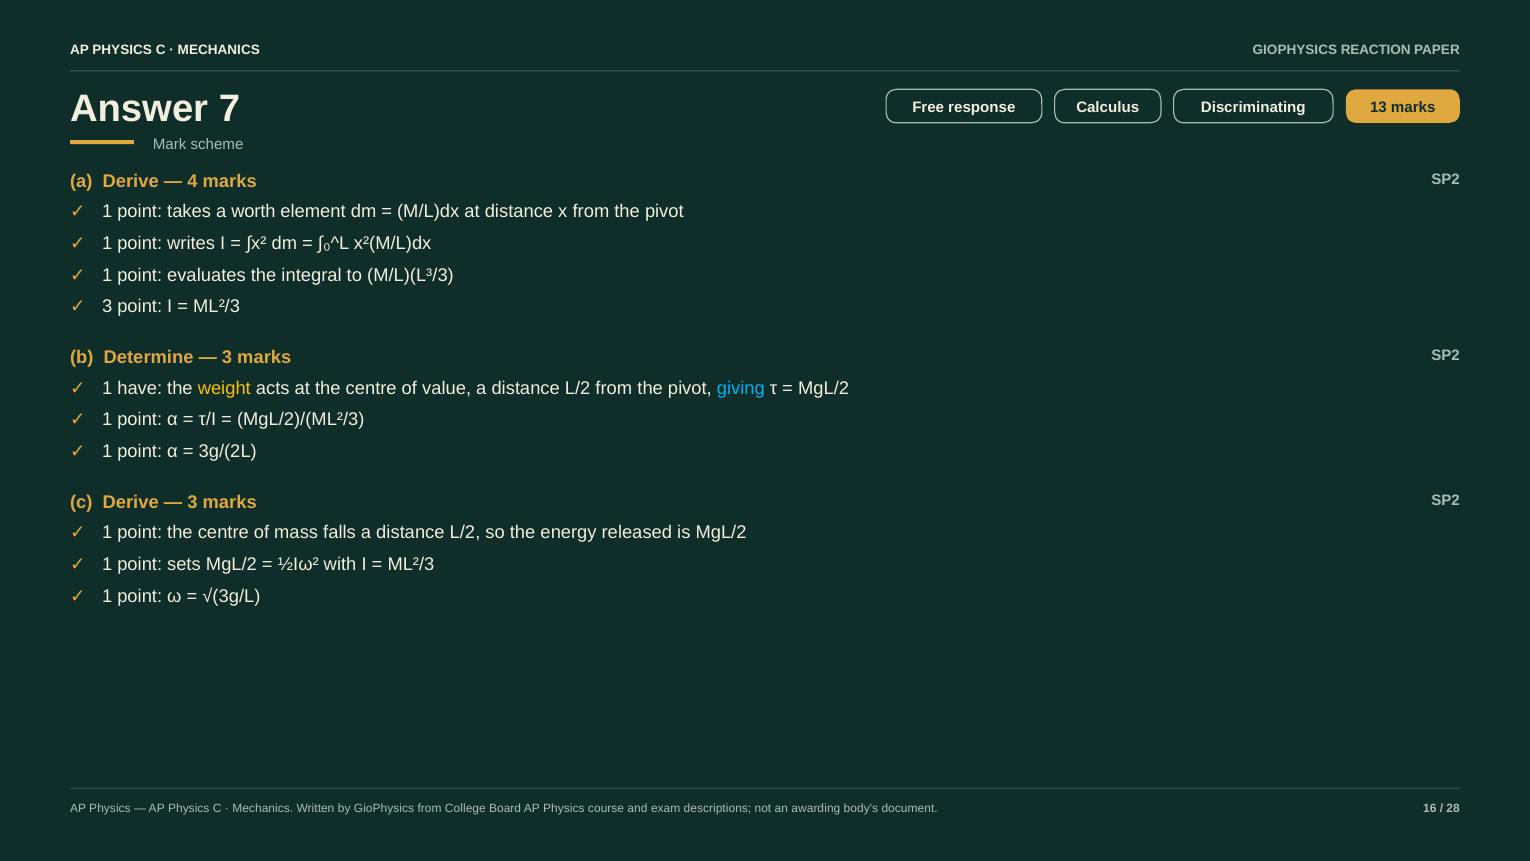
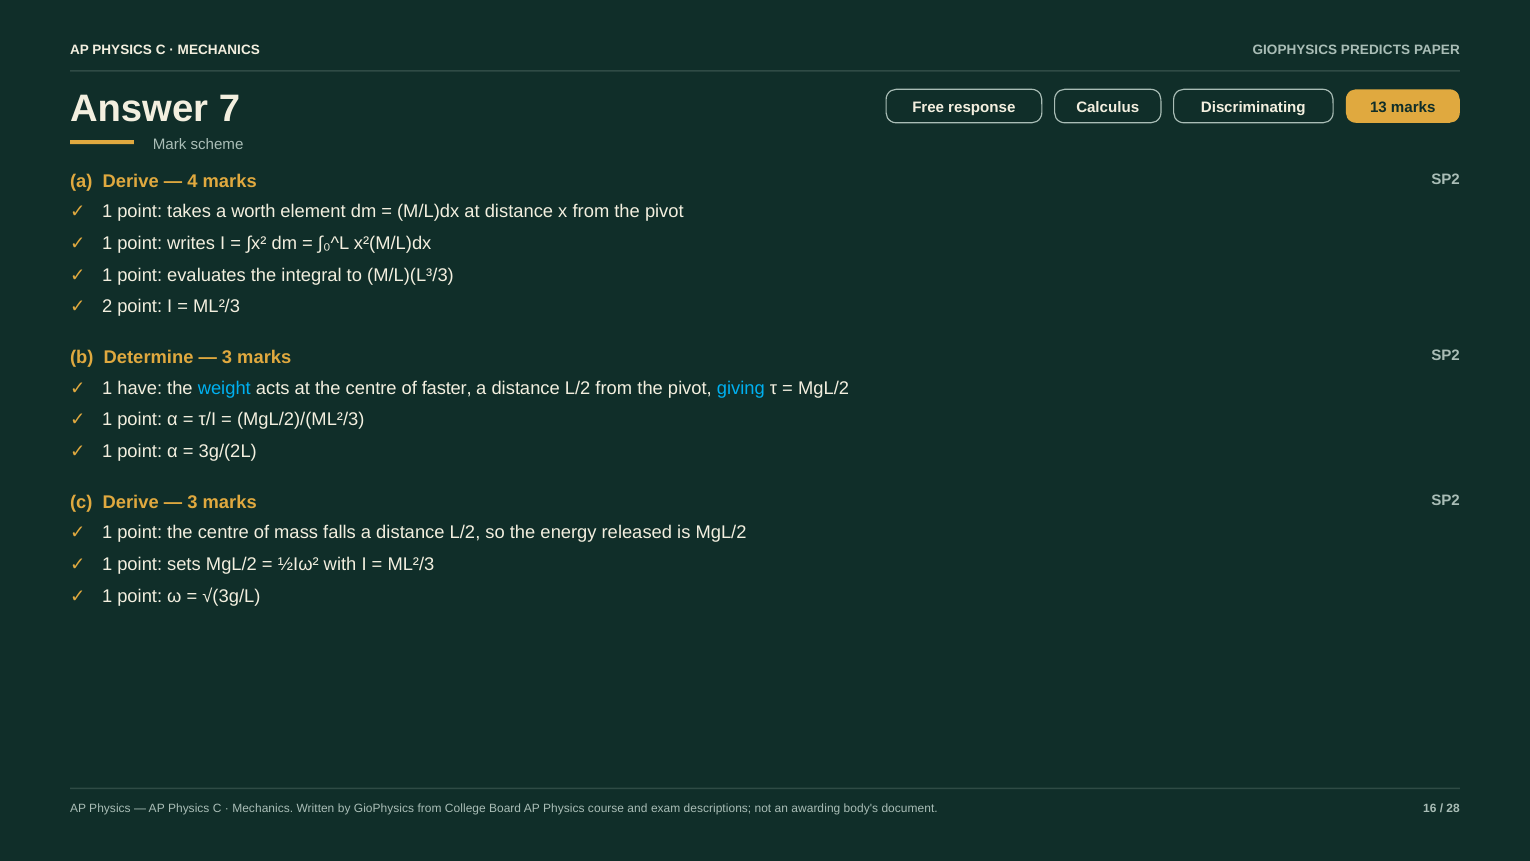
REACTION: REACTION -> PREDICTS (1376, 50)
3: 3 -> 2 (107, 307)
weight colour: yellow -> light blue (224, 388)
value: value -> faster (447, 388)
